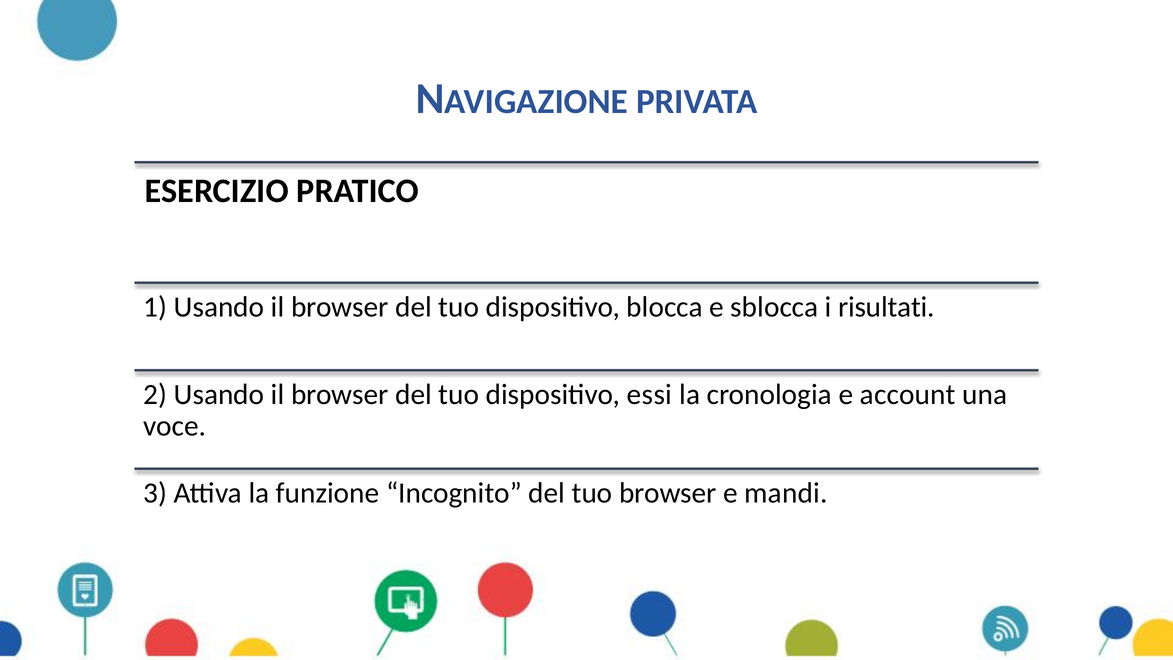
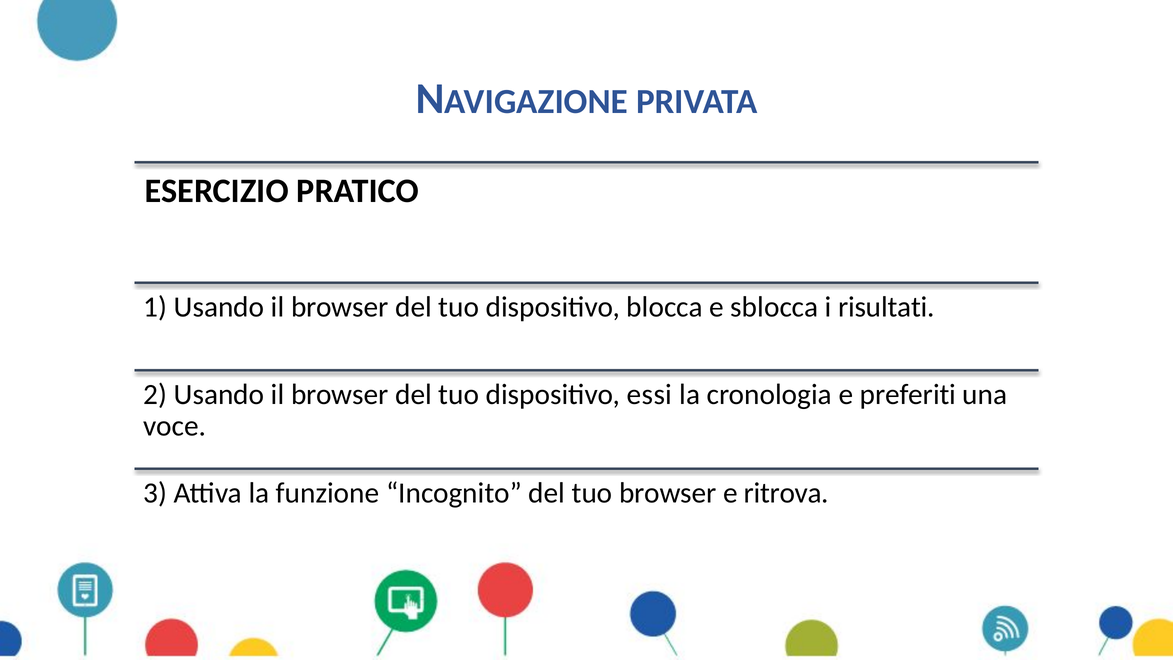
account: account -> preferiti (908, 394)
mandi: mandi -> ritrova (786, 493)
